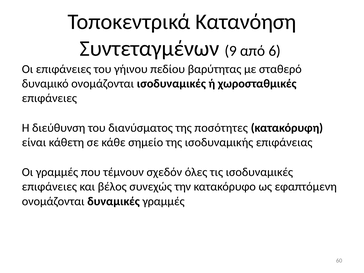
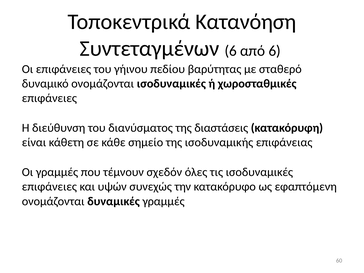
Συντεταγμένων 9: 9 -> 6 (231, 51)
ποσότητες: ποσότητες -> διαστάσεις (221, 128)
βέλος: βέλος -> υψών (112, 187)
